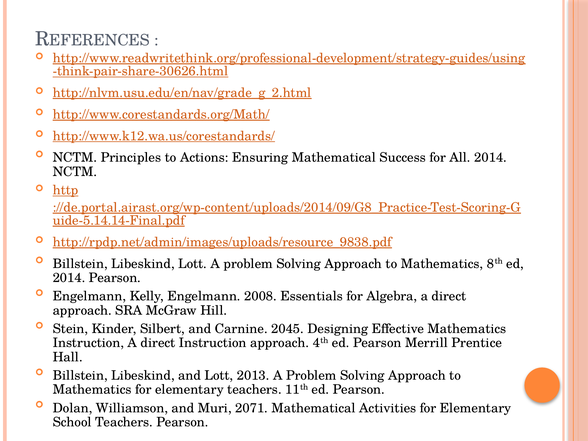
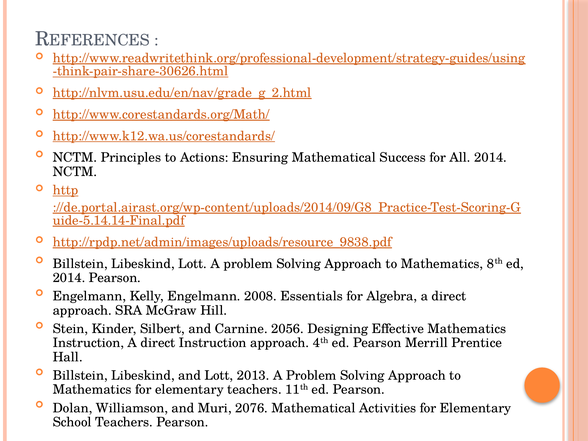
2045: 2045 -> 2056 (288, 329)
2071: 2071 -> 2076 (252, 408)
